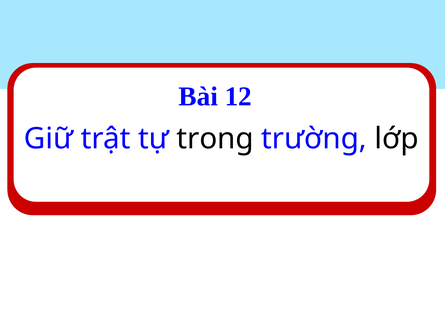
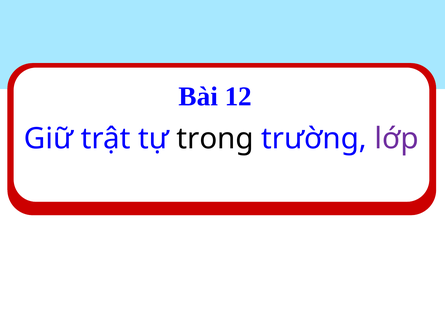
lớp colour: black -> purple (397, 138)
